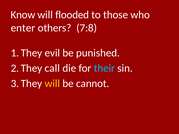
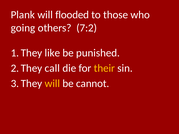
Know: Know -> Plank (23, 15)
enter: enter -> going (23, 28)
7:8: 7:8 -> 7:2 (87, 28)
evil: evil -> like (52, 53)
their colour: light blue -> yellow (104, 68)
